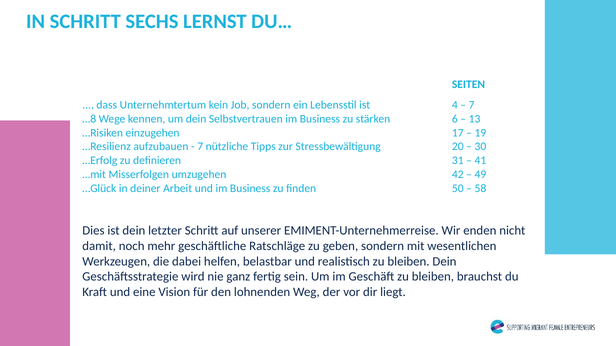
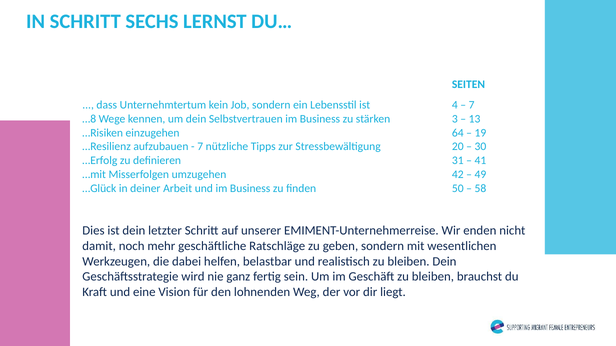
6: 6 -> 3 (455, 119)
17: 17 -> 64 (458, 133)
